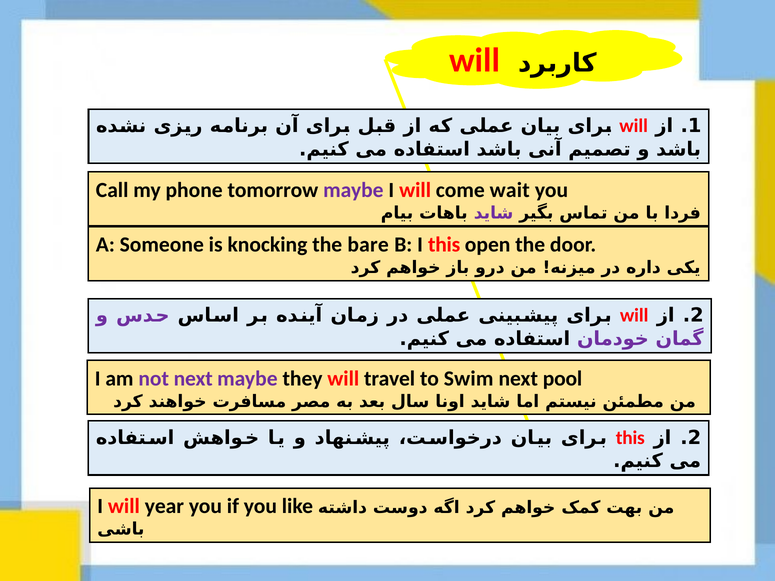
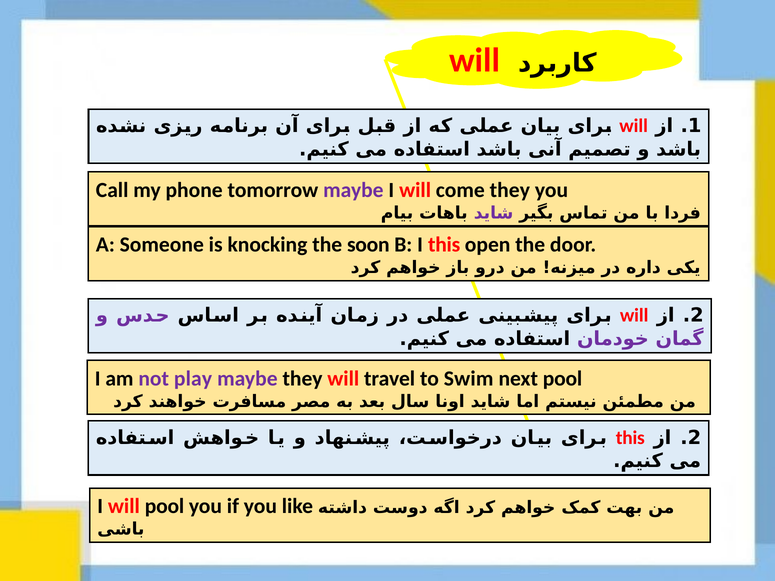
come wait: wait -> they (510, 190)
bare: bare -> soon (368, 245)
not next: next -> play (193, 379)
will year: year -> pool (164, 507)
